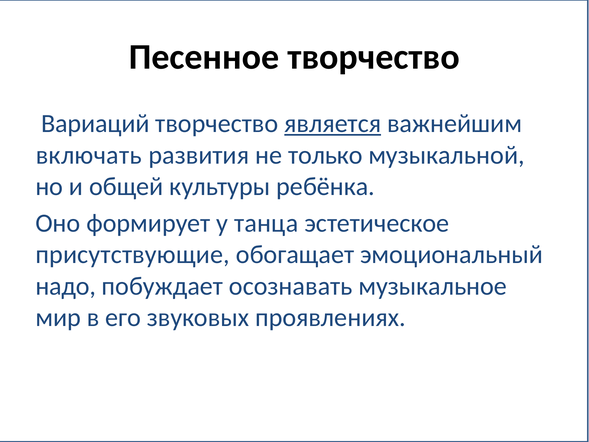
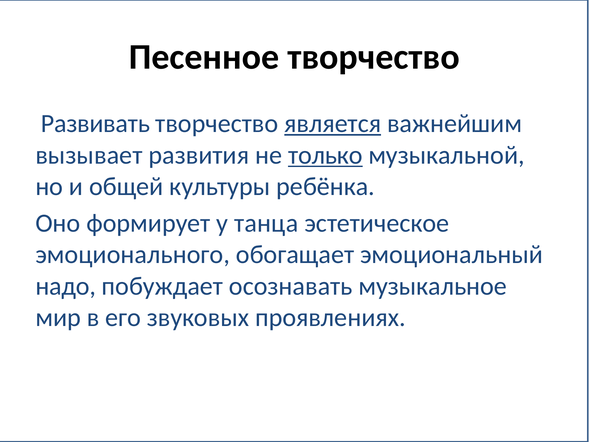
Вариаций: Вариаций -> Развивать (95, 124)
включать: включать -> вызывает (89, 155)
только underline: none -> present (325, 155)
присутствующие: присутствующие -> эмоционального (133, 254)
